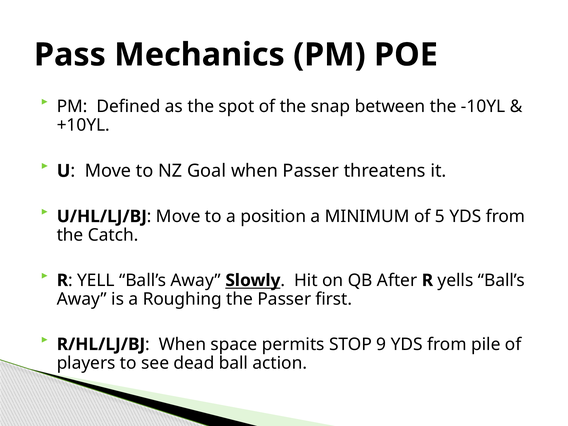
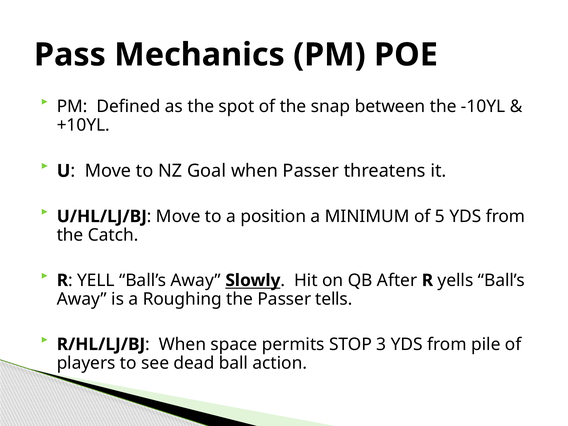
first: first -> tells (334, 299)
9: 9 -> 3 (381, 344)
